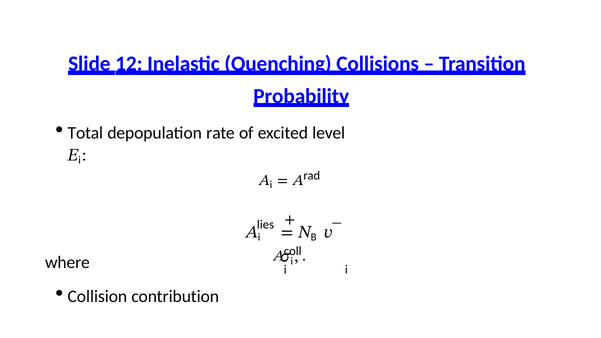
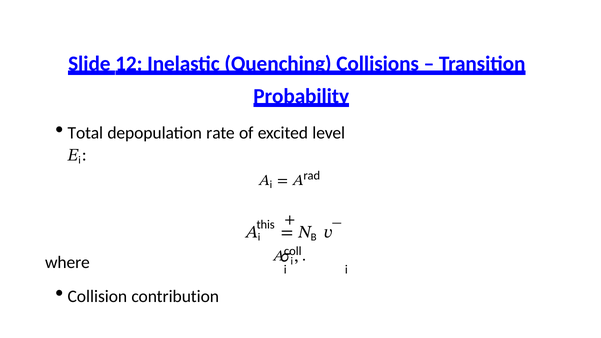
lies: lies -> this (266, 225)
